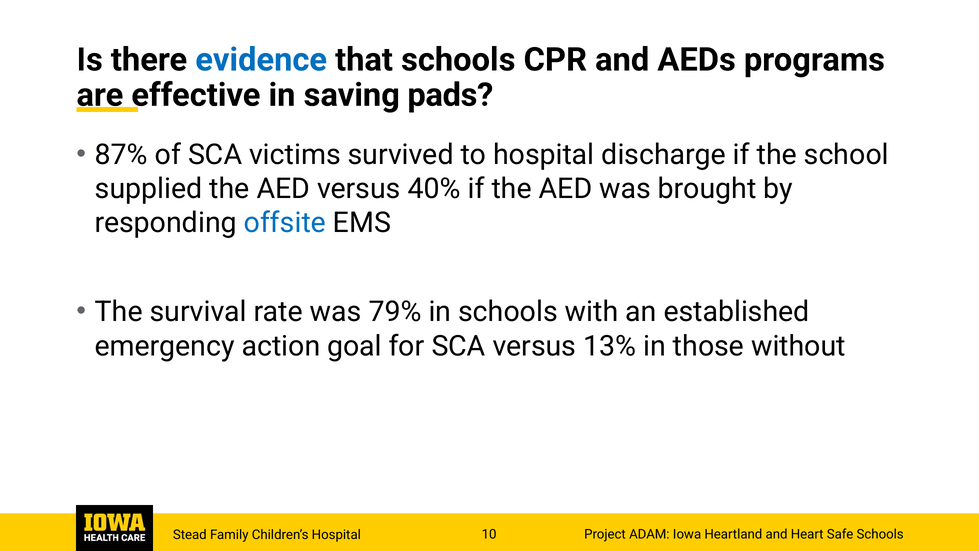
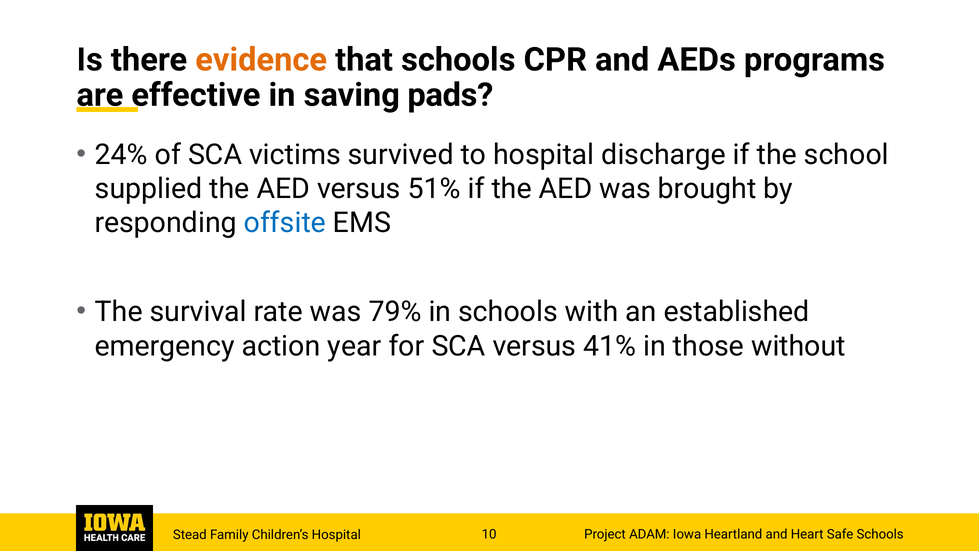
evidence colour: blue -> orange (261, 60)
87%: 87% -> 24% (121, 155)
40%: 40% -> 51% (434, 189)
goal: goal -> year (354, 346)
13%: 13% -> 41% (610, 346)
